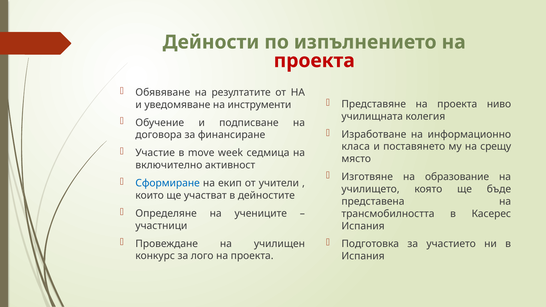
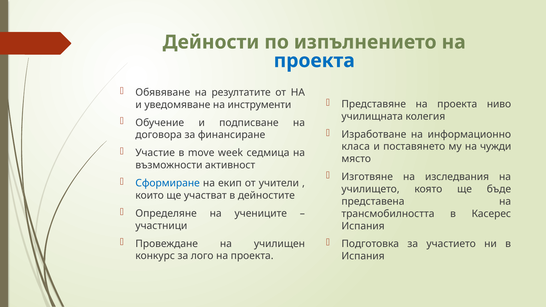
проекта colour: red -> blue (314, 61)
срещу: срещу -> чужди (496, 147)
включително: включително -> възможности (169, 165)
образование: образование -> изследвания (457, 177)
